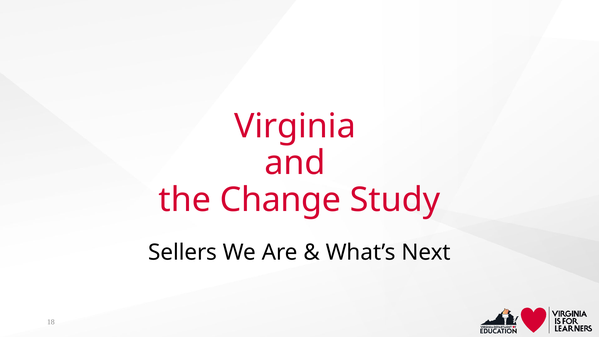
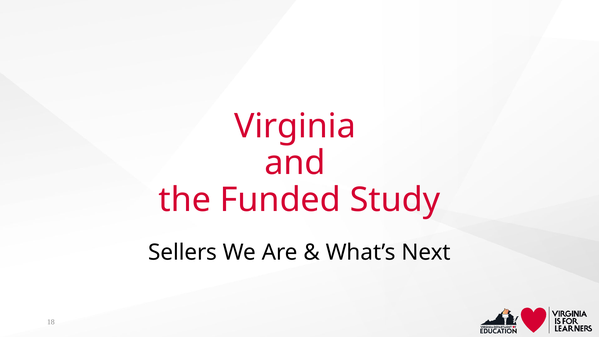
Change: Change -> Funded (280, 200)
